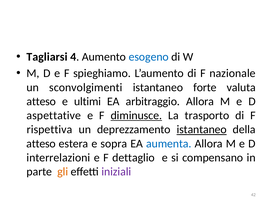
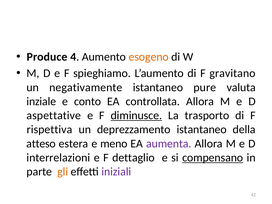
Tagliarsi: Tagliarsi -> Produce (47, 57)
esogeno colour: blue -> orange (149, 57)
nazionale: nazionale -> gravitano (233, 73)
sconvolgimenti: sconvolgimenti -> negativamente (86, 87)
forte: forte -> pure (205, 87)
atteso: atteso -> inziale (41, 101)
ultimi: ultimi -> conto (88, 101)
arbitraggio: arbitraggio -> controllata (153, 101)
istantaneo underline: present -> none (202, 130)
sopra: sopra -> meno (114, 144)
aumenta colour: blue -> purple (169, 144)
compensano underline: none -> present (213, 158)
